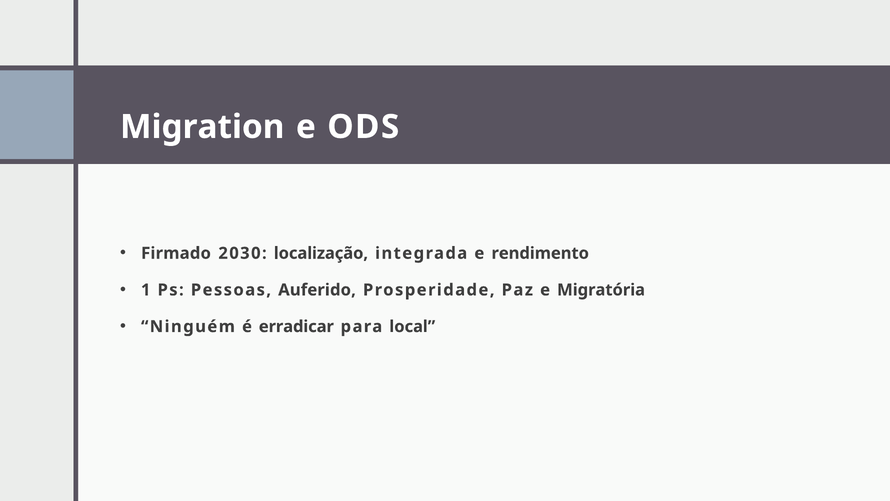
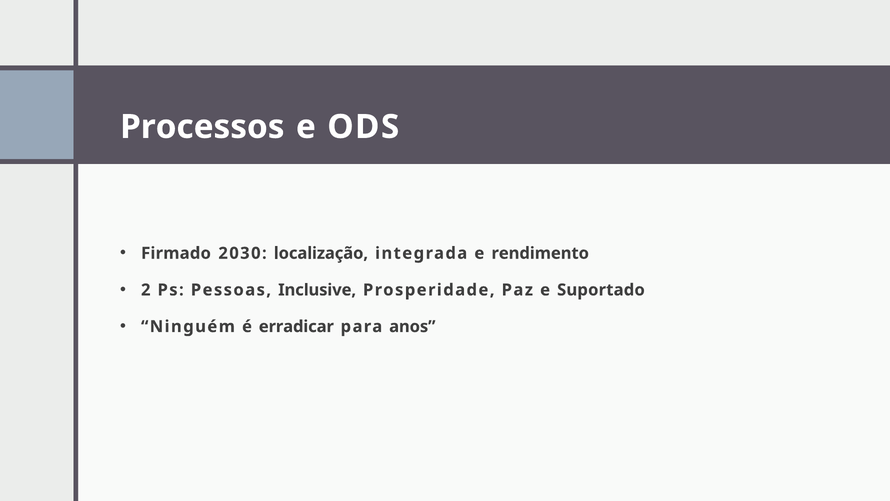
Migration: Migration -> Processos (202, 127)
1: 1 -> 2 (146, 290)
Auferido: Auferido -> Inclusive (317, 290)
Migratória: Migratória -> Suportado (601, 290)
local: local -> anos (412, 326)
